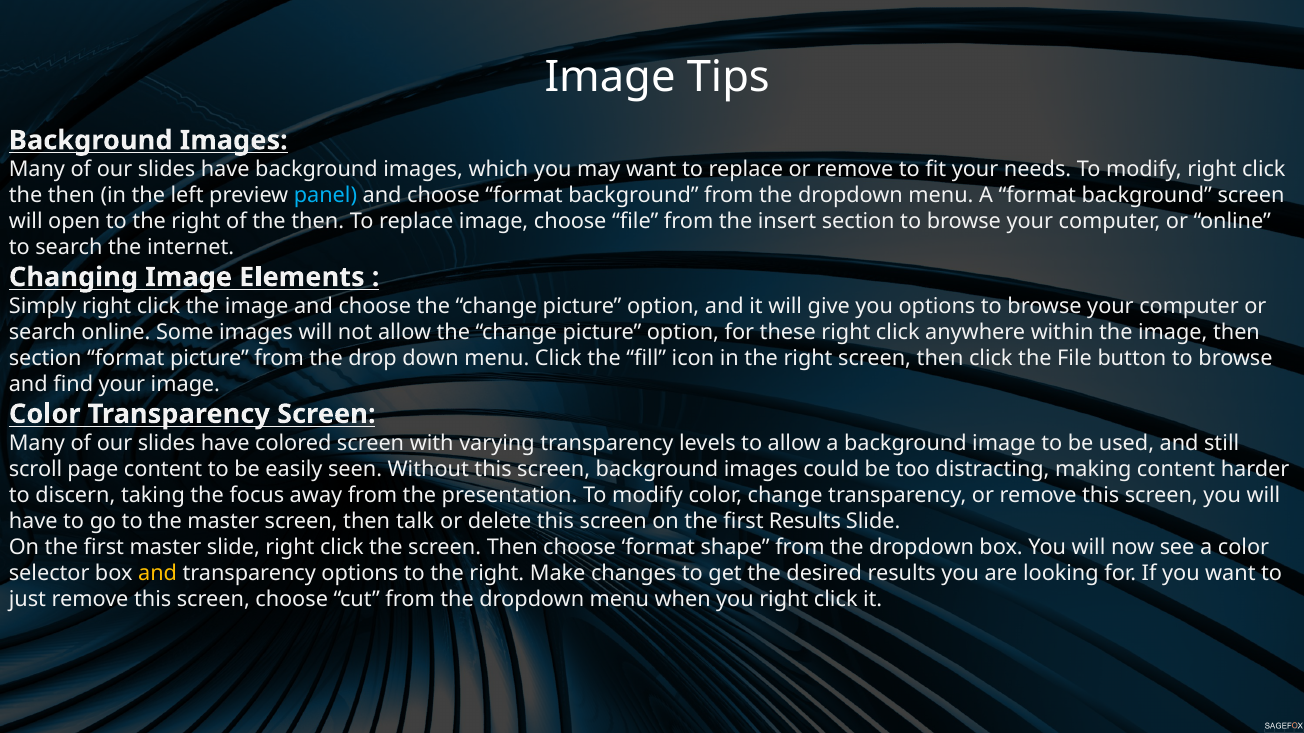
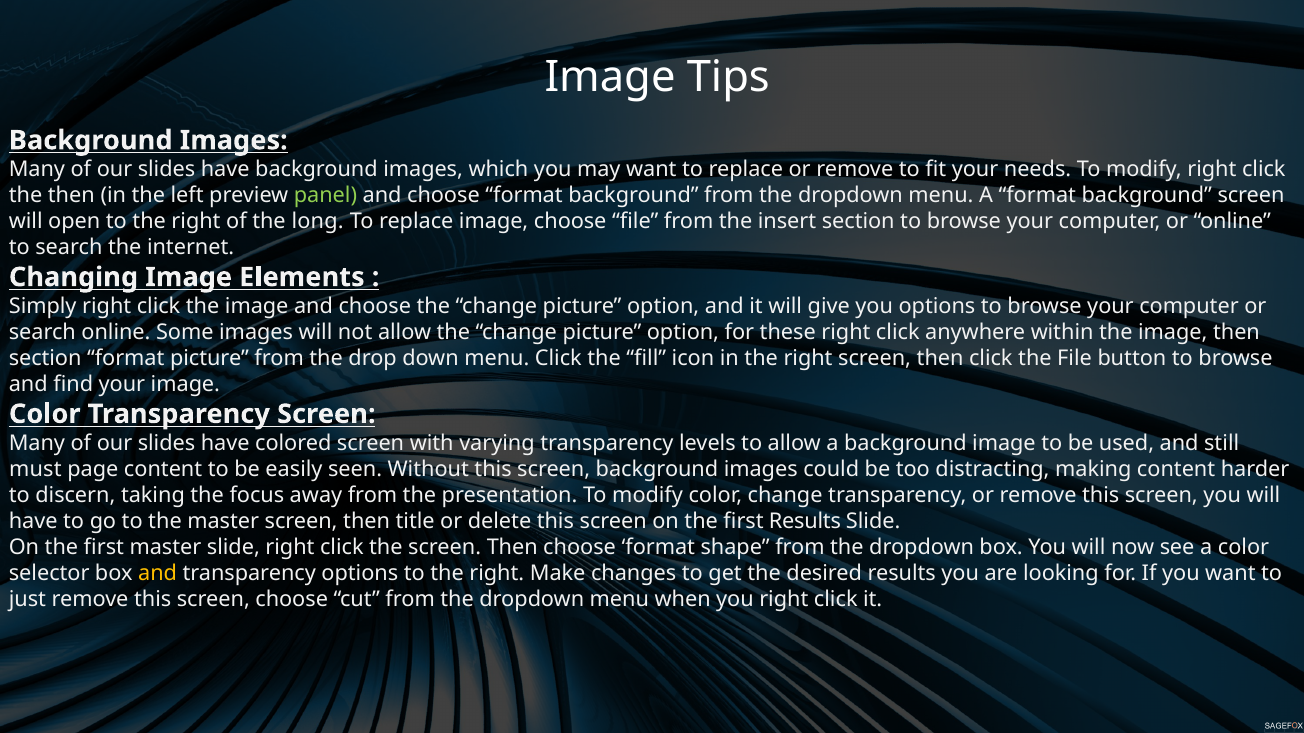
panel colour: light blue -> light green (325, 196)
of the then: then -> long (318, 222)
scroll: scroll -> must (35, 469)
talk: talk -> title (415, 521)
